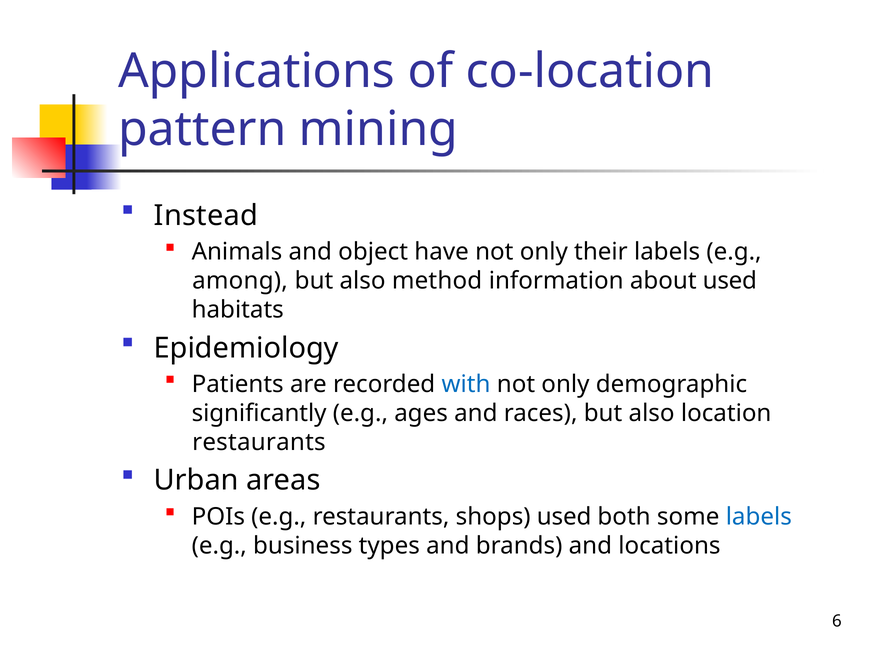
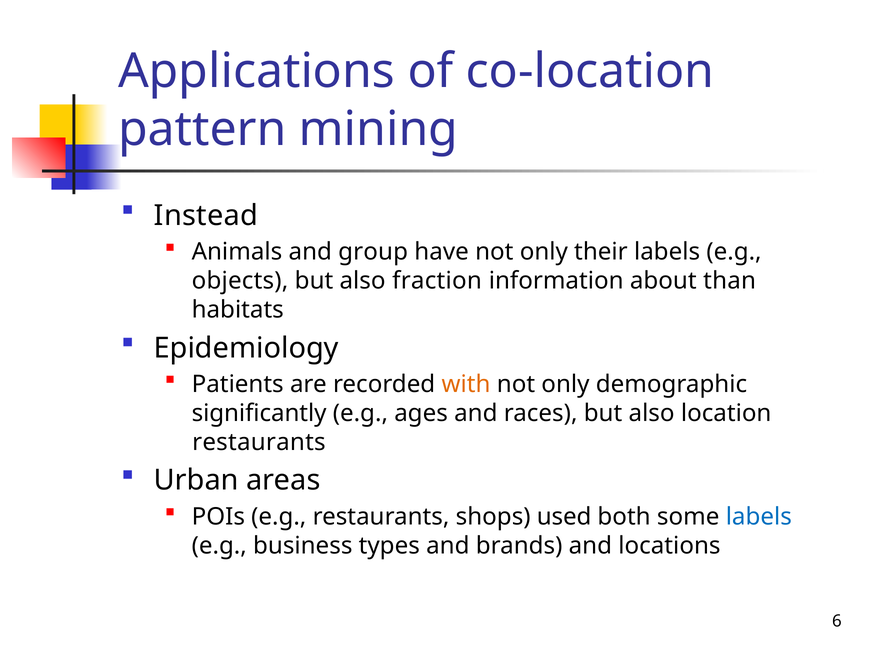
object: object -> group (373, 252)
among: among -> objects (240, 281)
method: method -> fraction (437, 281)
about used: used -> than (730, 281)
with colour: blue -> orange (466, 384)
